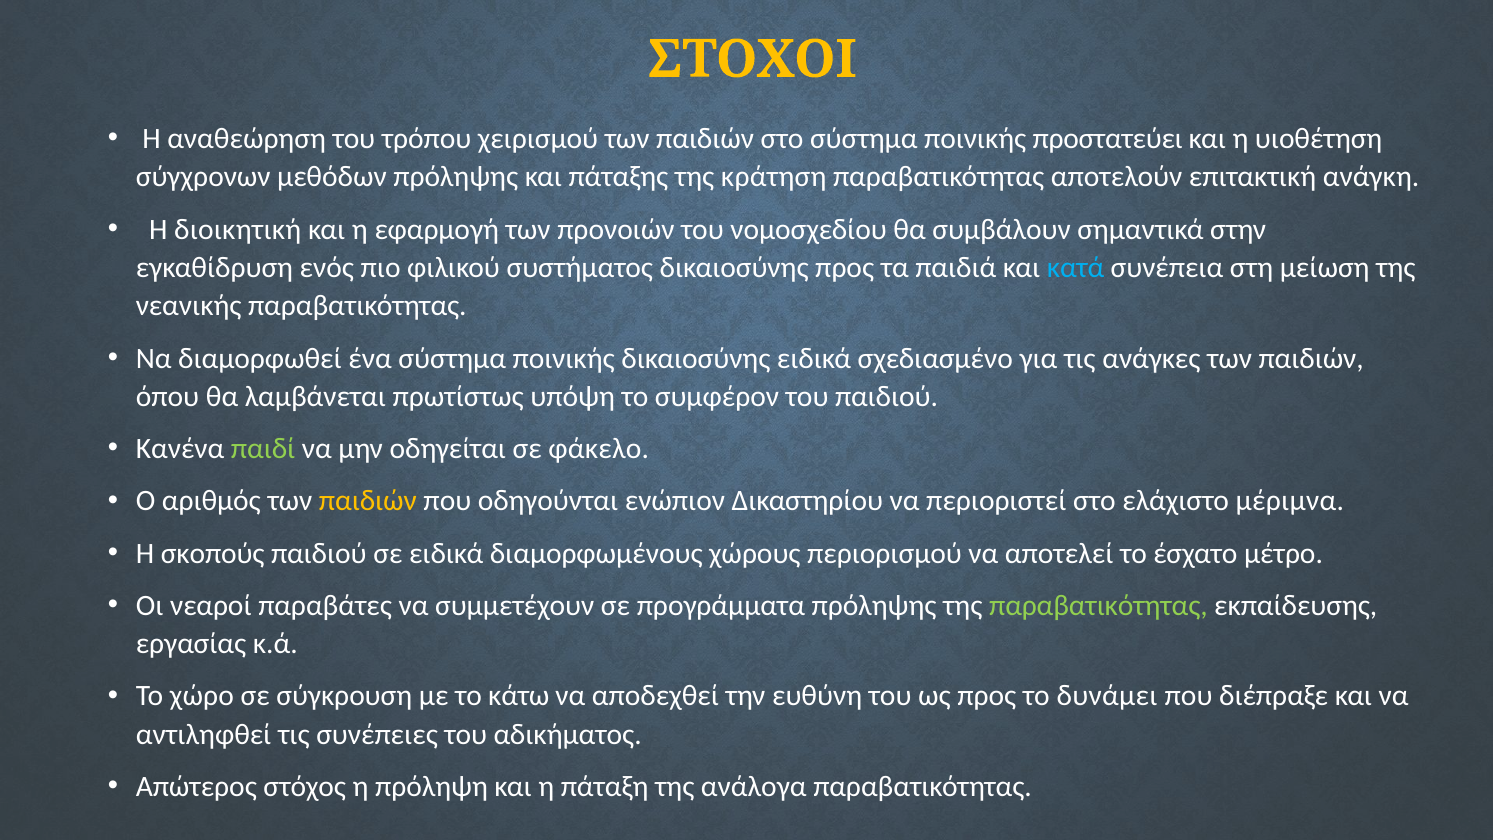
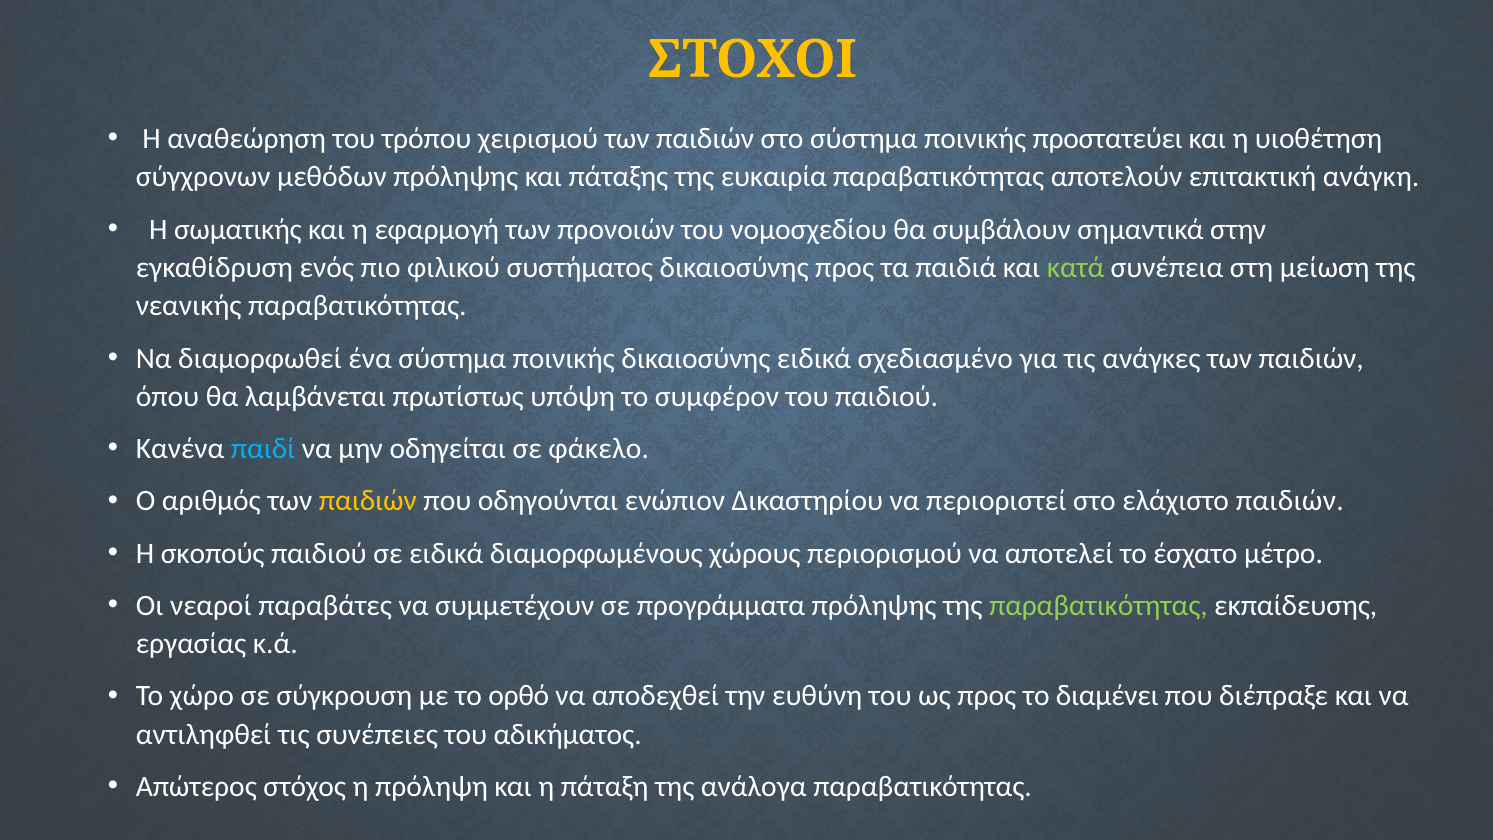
κράτηση: κράτηση -> ευκαιρία (774, 177)
διοικητική: διοικητική -> σωματικής (238, 229)
κατά colour: light blue -> light green (1076, 268)
παιδί colour: light green -> light blue (263, 449)
ελάχιστο μέριμνα: μέριμνα -> παιδιών (1290, 501)
κάτω: κάτω -> ορθό (519, 696)
δυνάμει: δυνάμει -> διαμένει (1107, 696)
